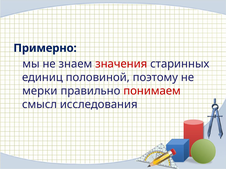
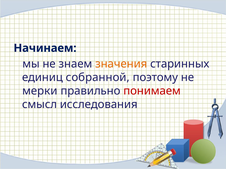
Примерно: Примерно -> Начинаем (45, 48)
значения colour: red -> orange (121, 64)
половиной: половиной -> собранной (98, 78)
